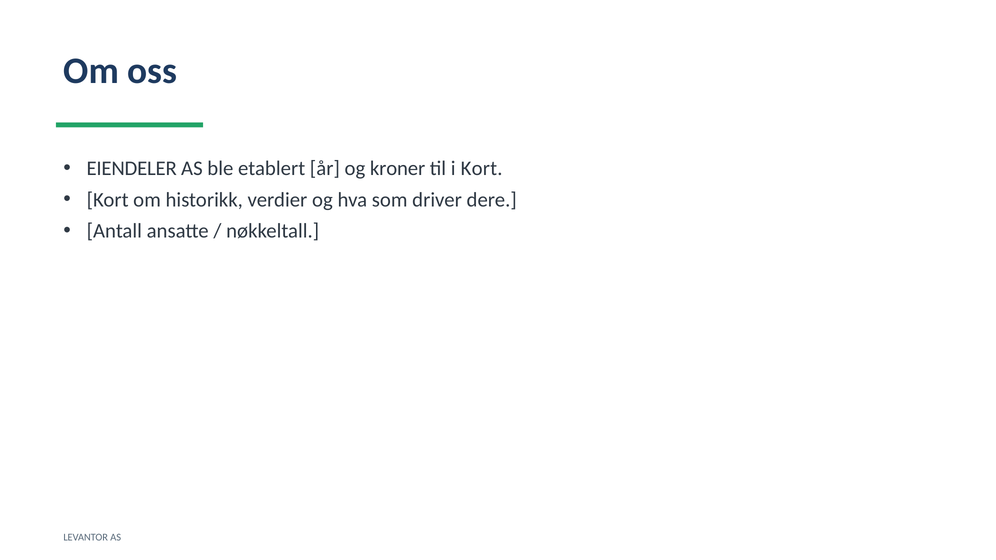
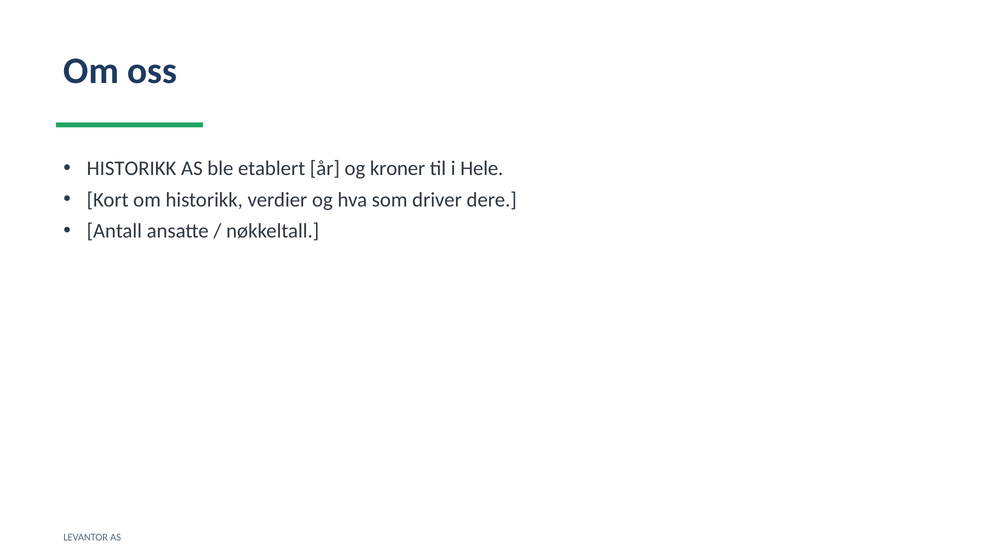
EIENDELER: EIENDELER -> HISTORIKK (132, 169)
i Kort: Kort -> Hele (482, 169)
